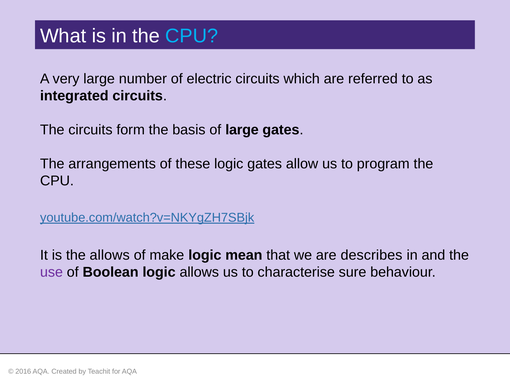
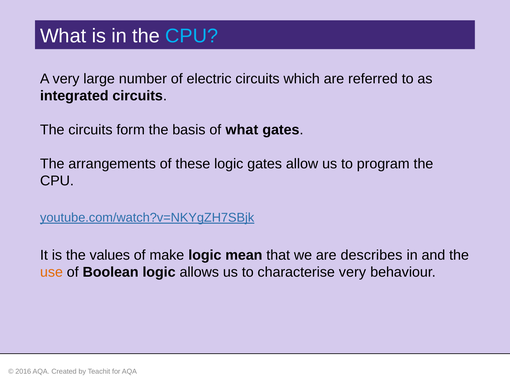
of large: large -> what (242, 130)
the allows: allows -> values (110, 255)
use colour: purple -> orange (51, 272)
characterise sure: sure -> very (352, 272)
